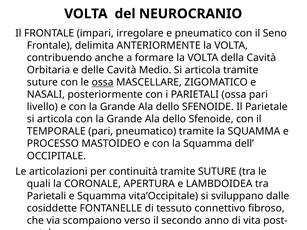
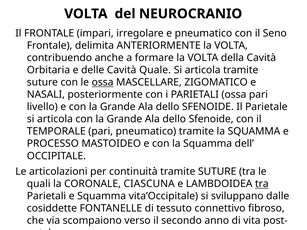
Medio: Medio -> Quale (155, 70)
APERTURA: APERTURA -> CIASCUNA (149, 184)
tra underline: none -> present (262, 184)
